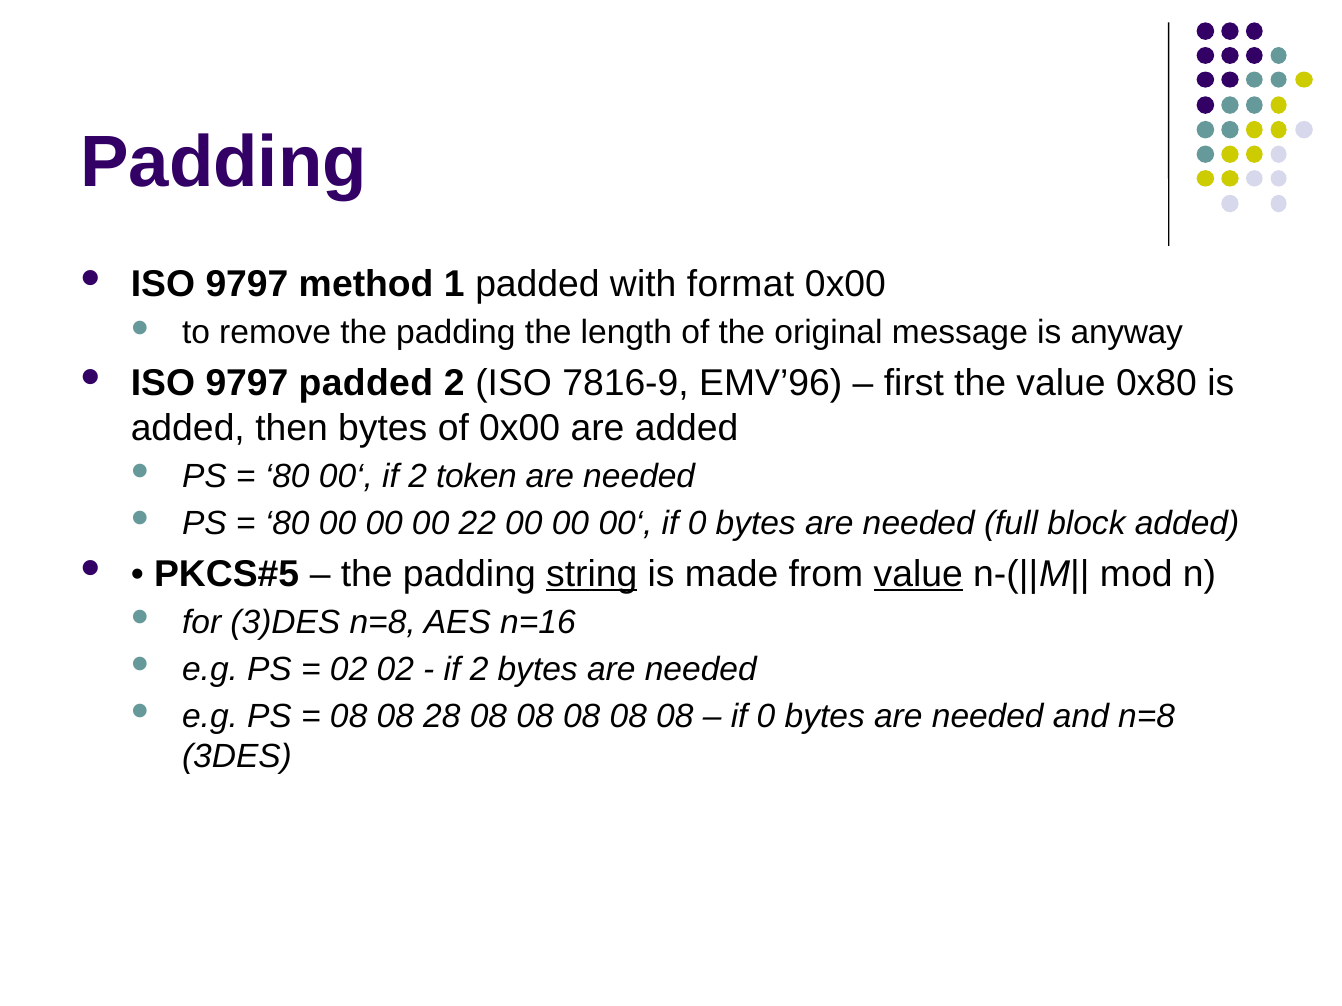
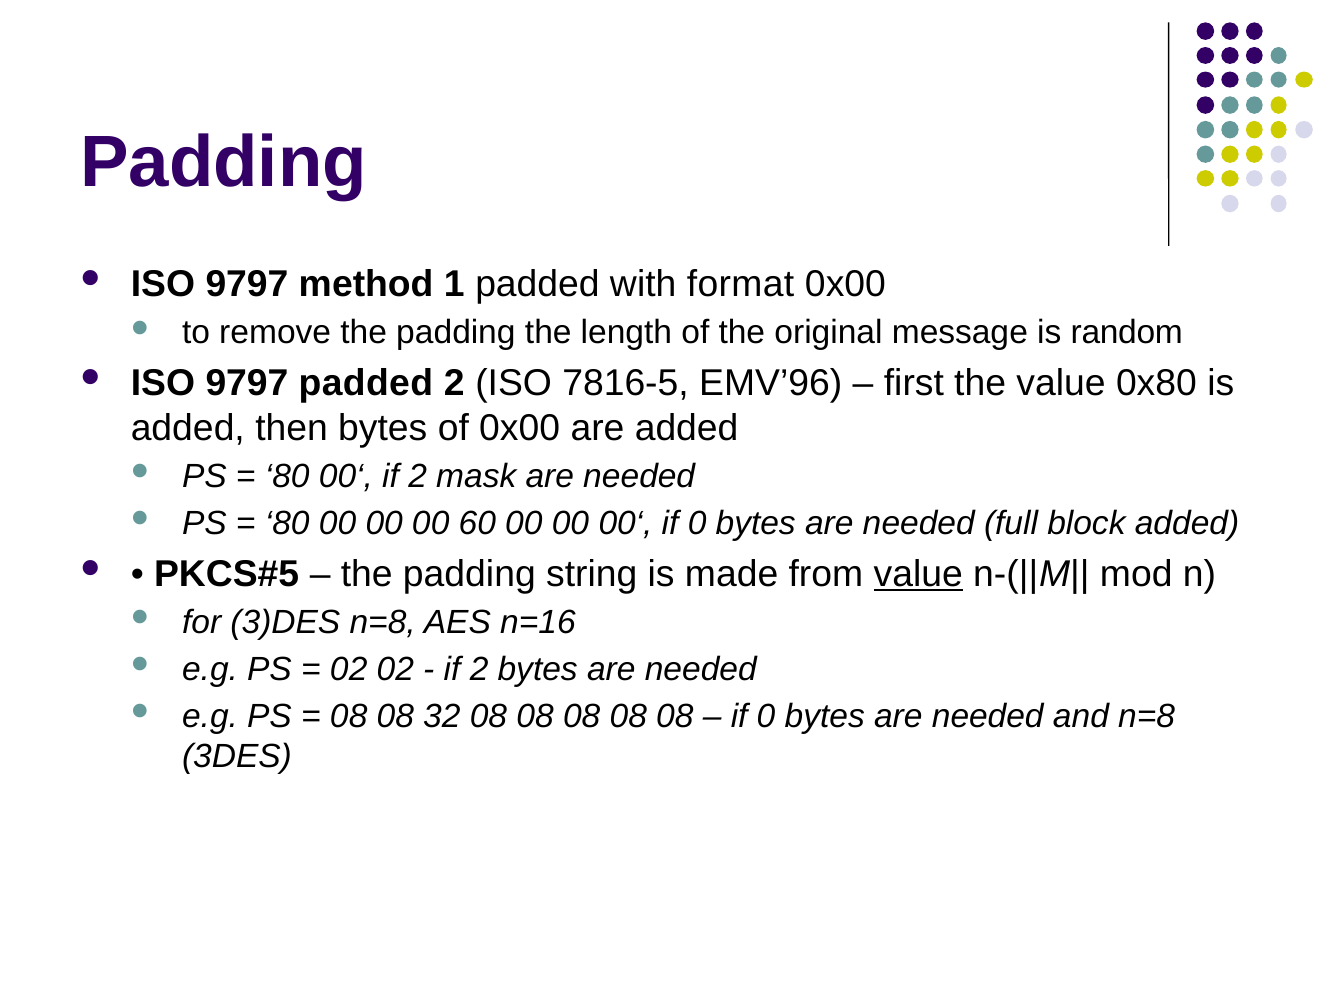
anyway: anyway -> random (1127, 333)
7816-9: 7816-9 -> 7816-5 (626, 383)
token: token -> mask (476, 477)
22: 22 -> 60 (477, 524)
string underline: present -> none (592, 574)
28: 28 -> 32 (442, 717)
